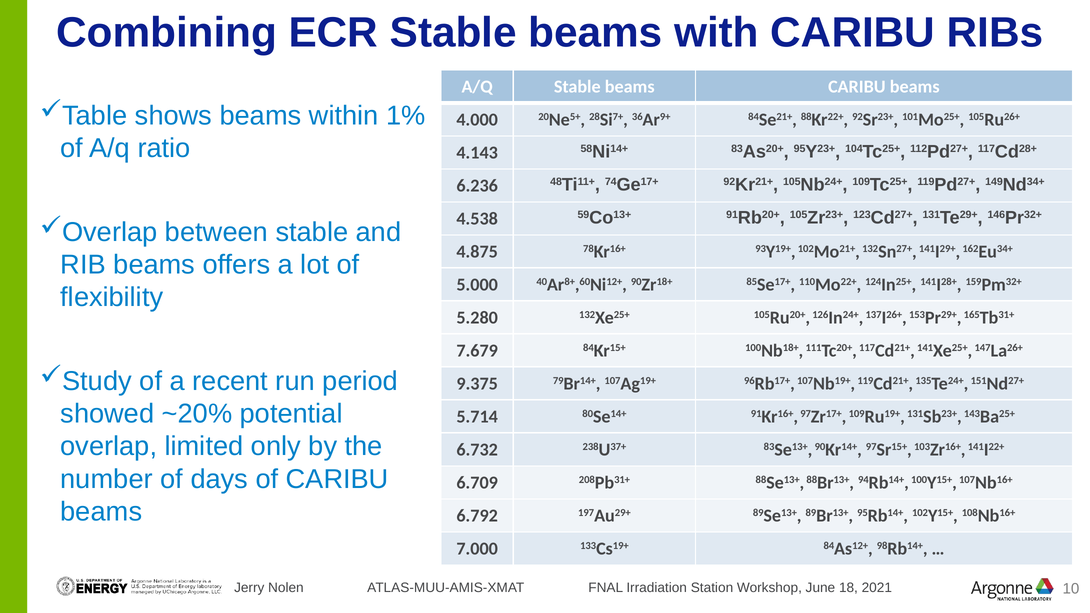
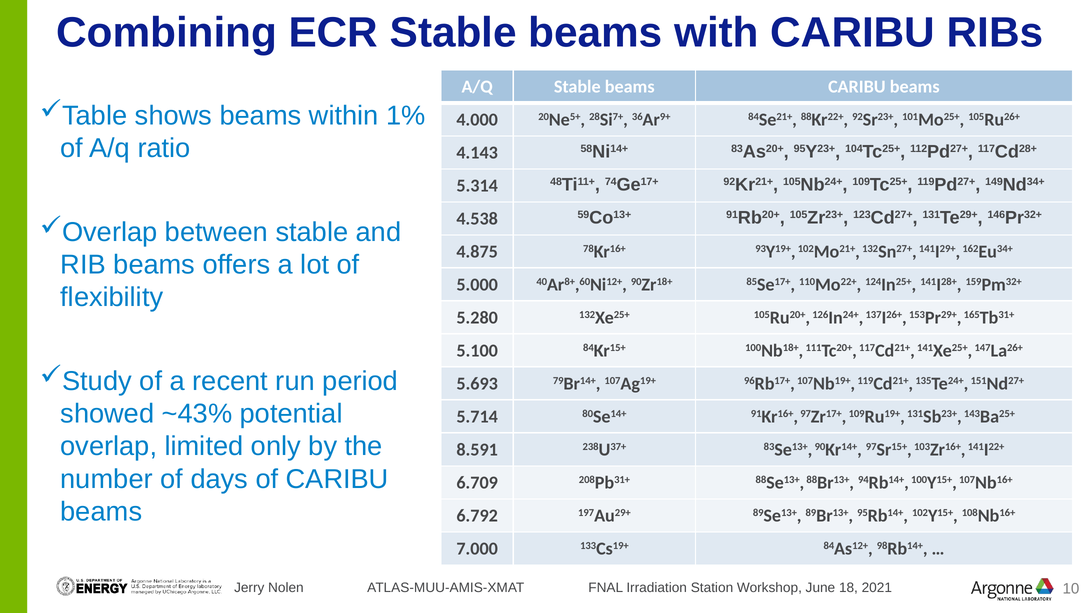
6.236: 6.236 -> 5.314 (477, 186)
7.679: 7.679 -> 5.100 (477, 351)
9.375: 9.375 -> 5.693 (477, 384)
~20%: ~20% -> ~43% (197, 414)
6.732: 6.732 -> 8.591 (477, 450)
